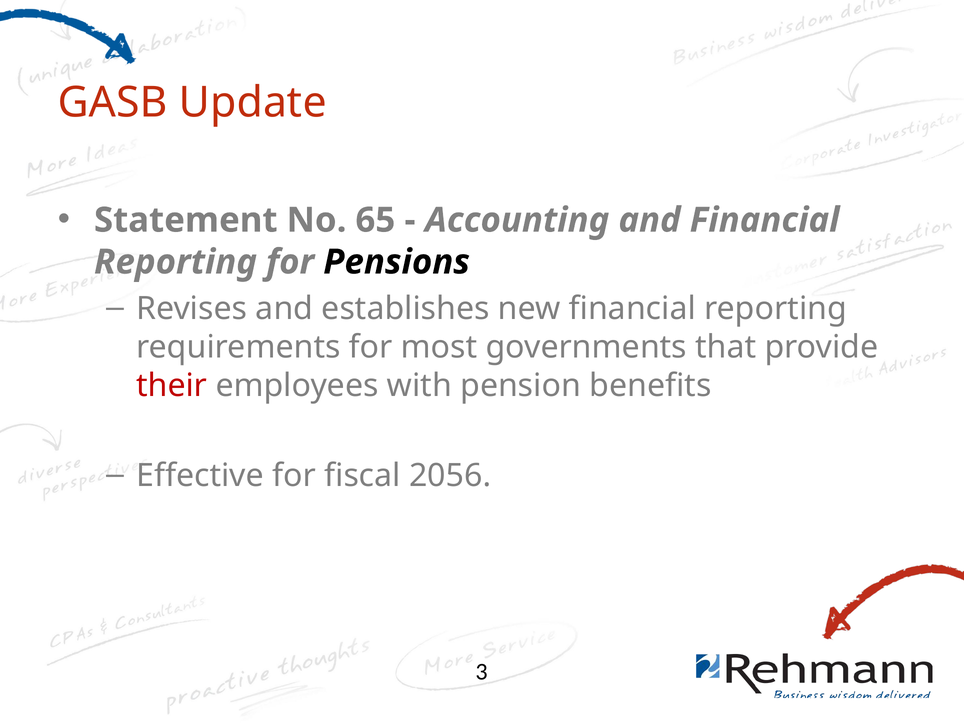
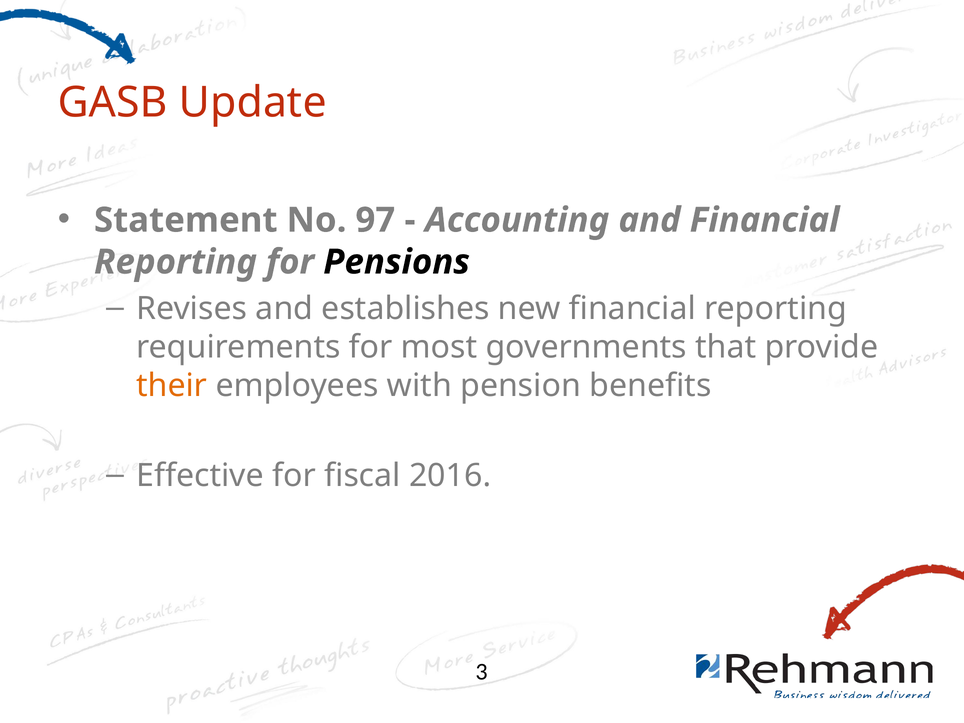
65: 65 -> 97 (375, 220)
their colour: red -> orange (172, 386)
2056: 2056 -> 2016 (450, 476)
